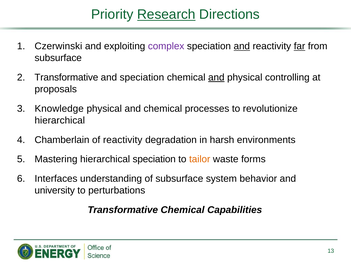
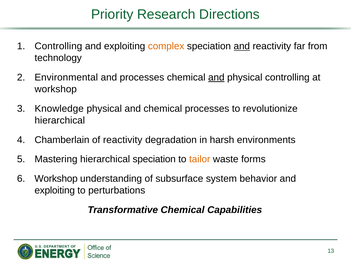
Research underline: present -> none (166, 14)
Czerwinski: Czerwinski -> Controlling (58, 46)
complex colour: purple -> orange (166, 46)
far underline: present -> none (300, 46)
subsurface: subsurface -> technology (58, 58)
Transformative: Transformative -> Environmental (66, 78)
and speciation: speciation -> processes (142, 78)
proposals: proposals -> workshop (56, 89)
Interfaces: Interfaces -> Workshop (56, 179)
university: university -> exploiting (55, 191)
